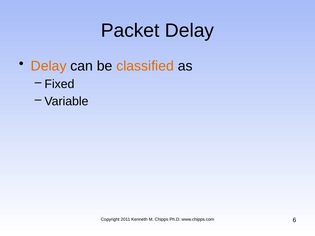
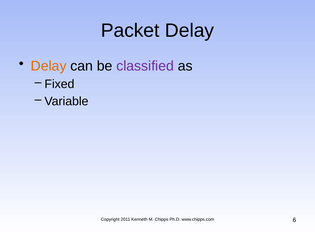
classified colour: orange -> purple (145, 66)
